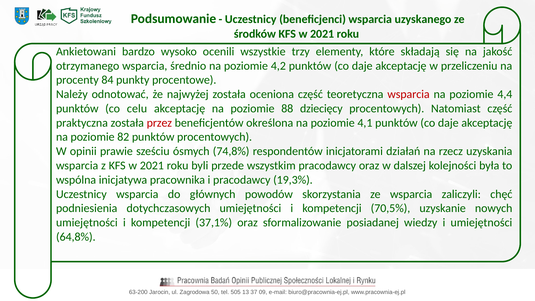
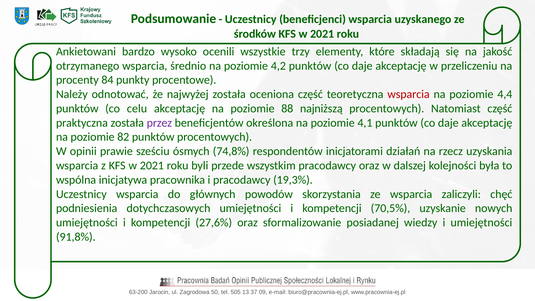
dziecięcy: dziecięcy -> najniższą (321, 109)
przez colour: red -> purple (159, 123)
37,1%: 37,1% -> 27,6% (214, 223)
64,8%: 64,8% -> 91,8% (76, 237)
